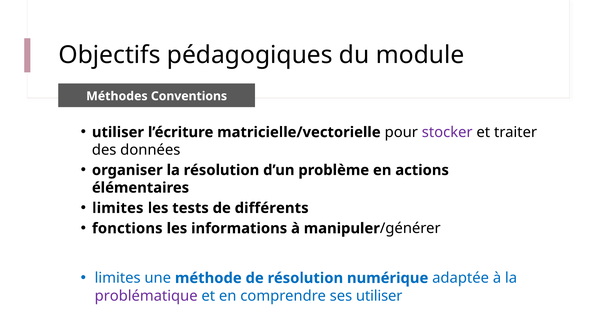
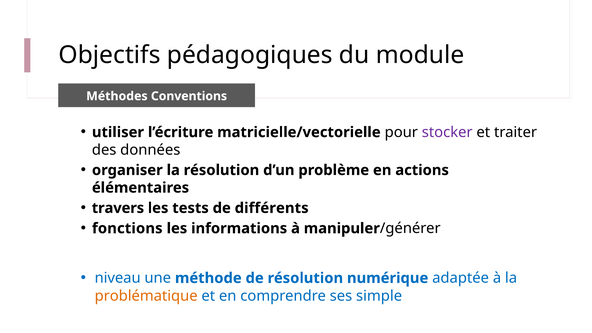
limites: limites -> travers (118, 208)
limites: limites -> niveau (118, 278)
problématique colour: purple -> orange (146, 296)
ses utiliser: utiliser -> simple (379, 296)
